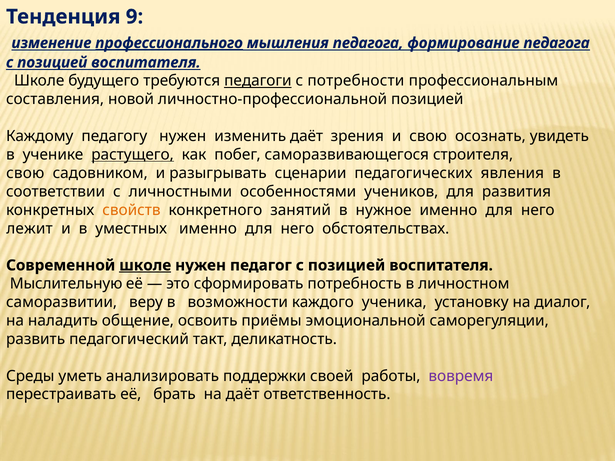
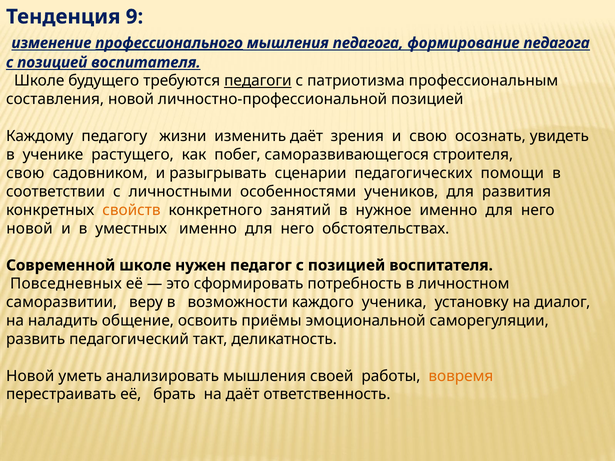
потребности: потребности -> патриотизма (356, 81)
педагогу нужен: нужен -> жизни (183, 136)
растущего underline: present -> none (133, 155)
явления: явления -> помощи (512, 173)
лежит: лежит -> новой (30, 229)
школе underline: present -> none (145, 265)
Мыслительную: Мыслительную -> Повседневных (66, 284)
Среды: Среды -> Новой (30, 376)
анализировать поддержки: поддержки -> мышления (265, 376)
вовремя colour: purple -> orange (461, 376)
